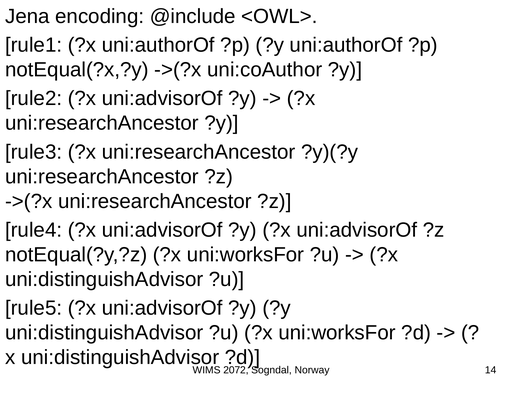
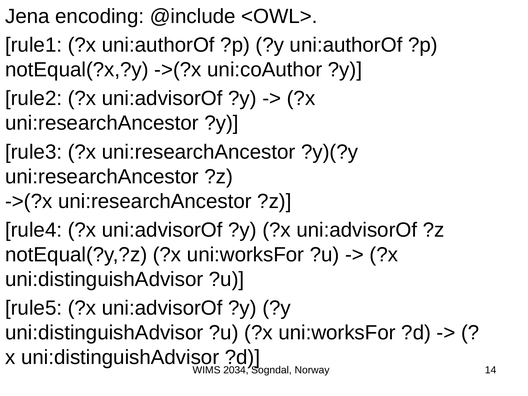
2072: 2072 -> 2034 (236, 370)
